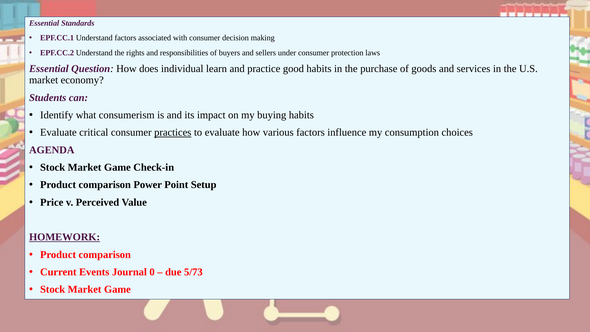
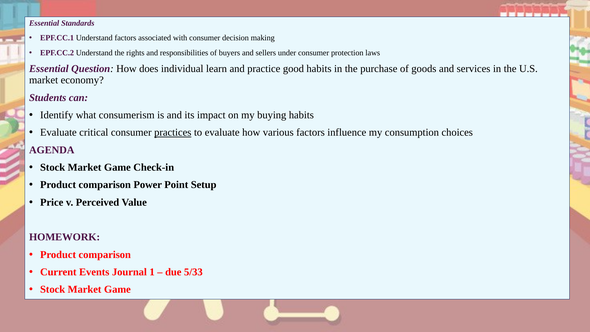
HOMEWORK underline: present -> none (65, 237)
0: 0 -> 1 (152, 272)
5/73: 5/73 -> 5/33 (193, 272)
